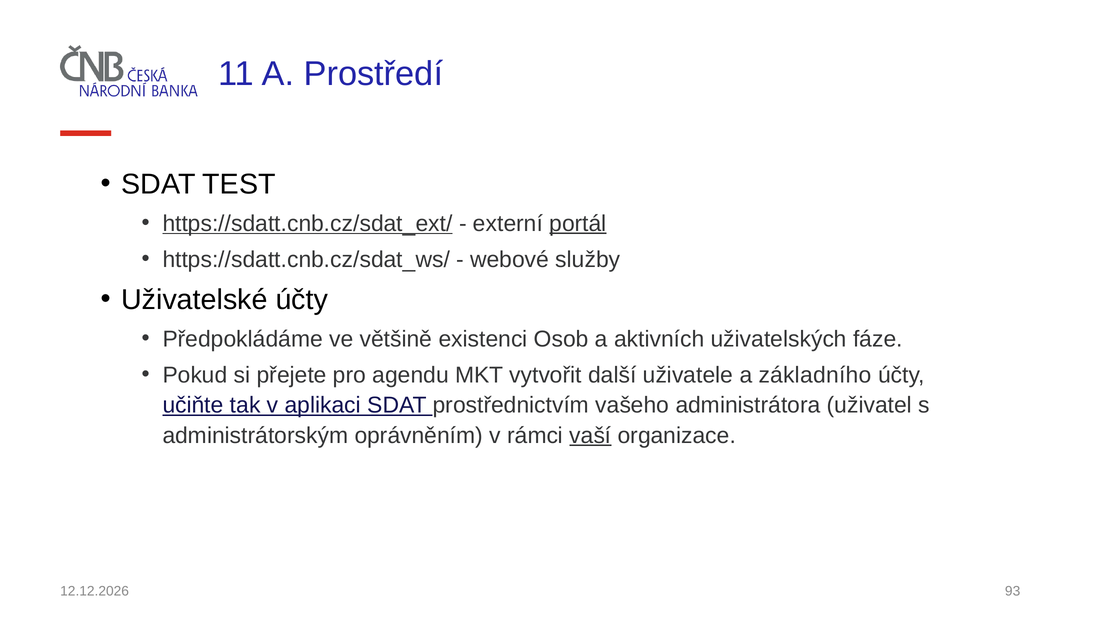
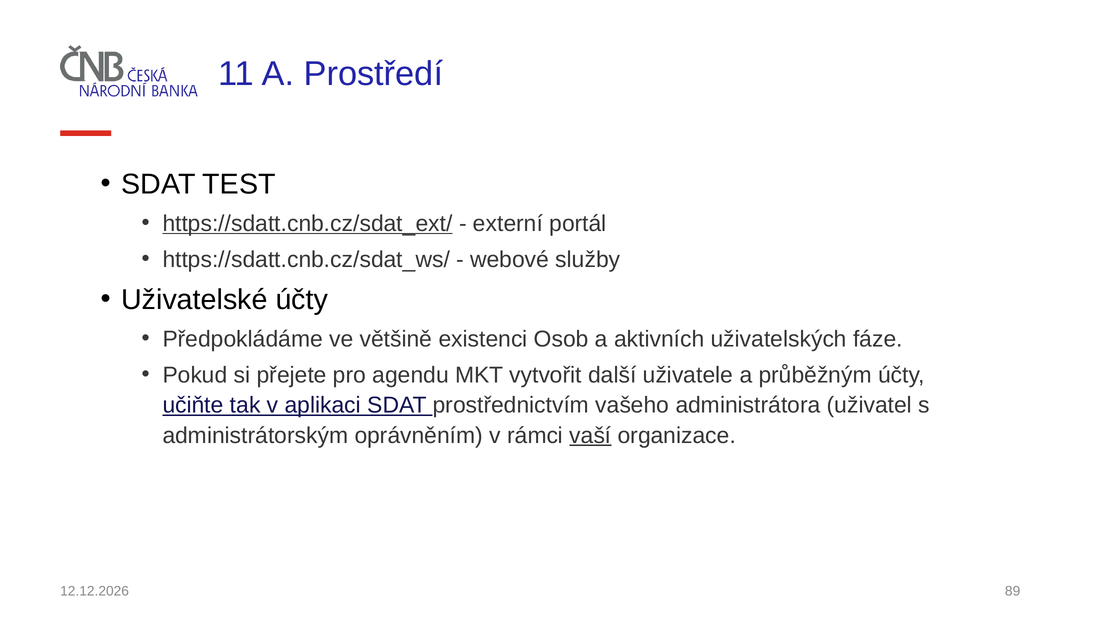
portál underline: present -> none (578, 223)
základního: základního -> průběžným (815, 375)
93: 93 -> 89 (1013, 591)
